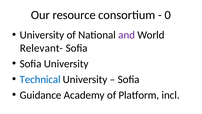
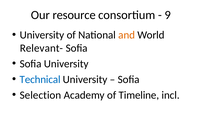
0: 0 -> 9 (168, 15)
and colour: purple -> orange (127, 35)
Guidance: Guidance -> Selection (40, 95)
Platform: Platform -> Timeline (139, 95)
